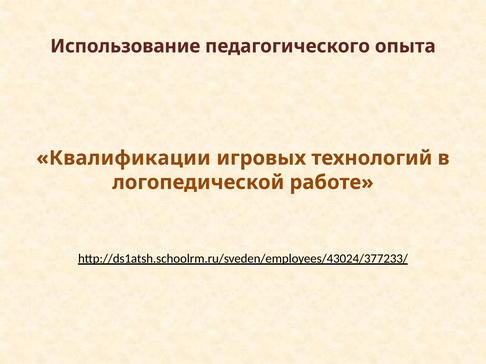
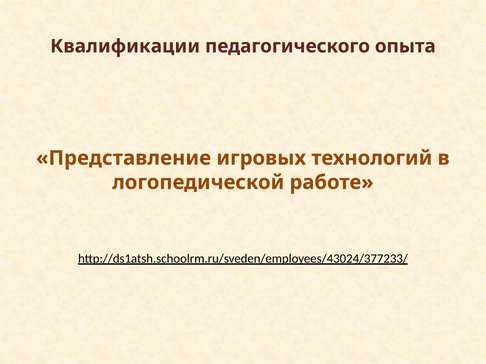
Использование: Использование -> Квалификации (125, 46)
Квалификации: Квалификации -> Представление (124, 158)
